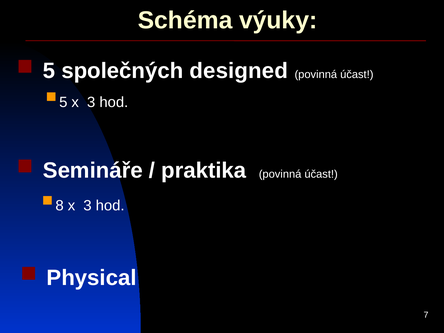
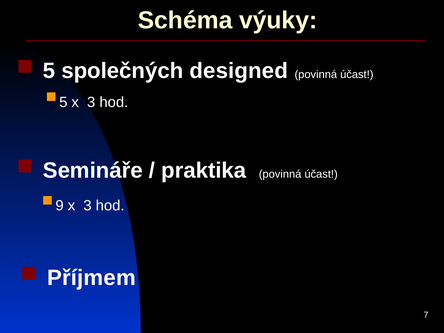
8: 8 -> 9 (60, 206)
Physical: Physical -> Příjmem (91, 278)
